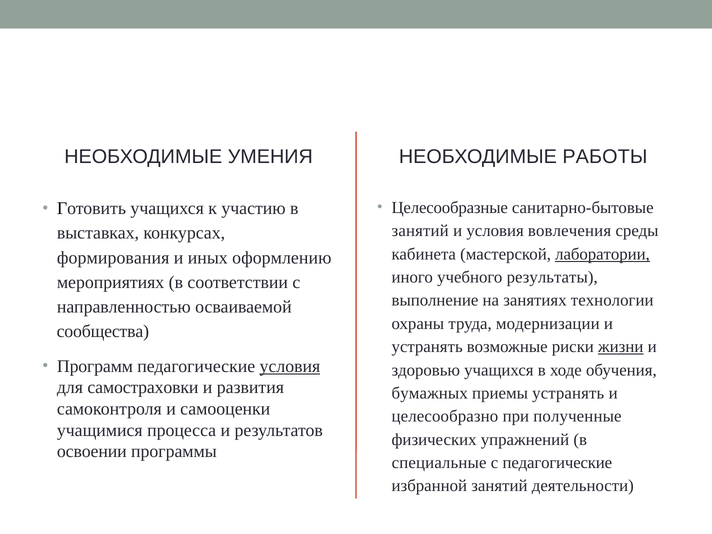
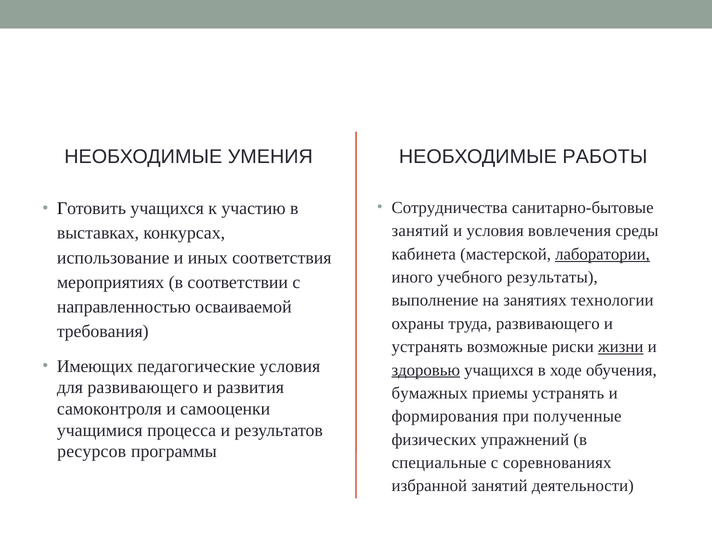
Целесообразные: Целесообразные -> Сотрудничества (450, 208)
формирования: формирования -> использование (113, 258)
оформлению: оформлению -> соответствия (282, 258)
труда модернизации: модернизации -> развивающего (548, 324)
сообщества: сообщества -> требования (103, 331)
Программ: Программ -> Имеющих (95, 366)
условия underline: present -> none (290, 366)
здоровью underline: none -> present (426, 370)
для самостраховки: самостраховки -> развивающего (143, 387)
целесообразно: целесообразно -> формирования (445, 416)
освоении: освоении -> ресурсов (92, 452)
с педагогические: педагогические -> соревнованиях (557, 463)
